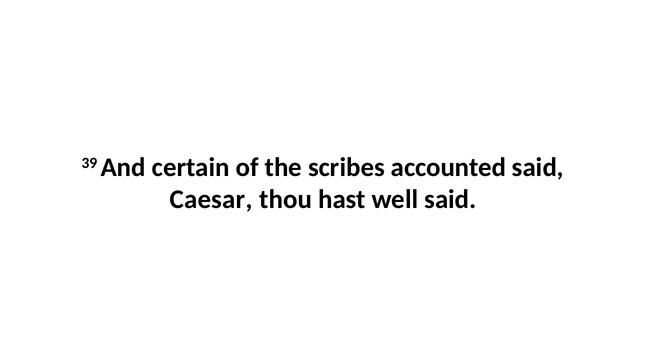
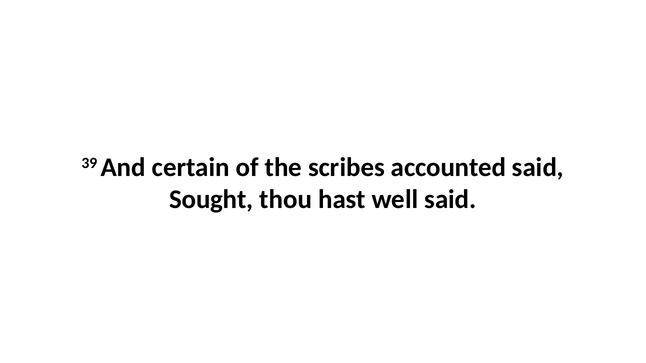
Caesar: Caesar -> Sought (211, 200)
